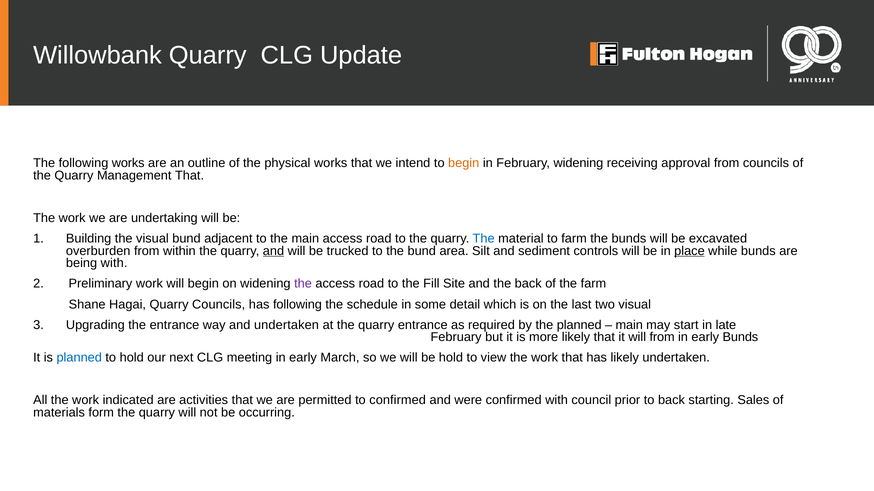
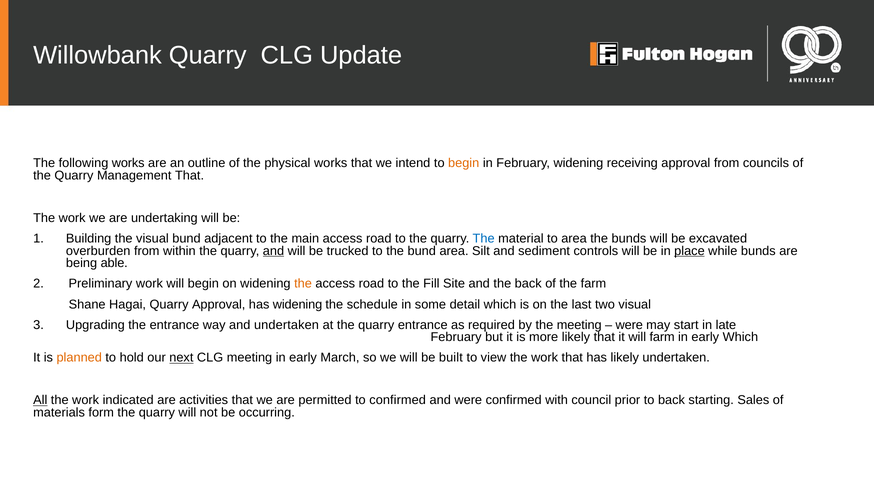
to farm: farm -> area (574, 239)
being with: with -> able (114, 264)
the colour: purple -> orange (303, 284)
Quarry Councils: Councils -> Approval (219, 305)
has following: following -> widening (298, 305)
the planned: planned -> meeting (579, 325)
main: main -> were (629, 325)
will from: from -> farm (662, 338)
early Bunds: Bunds -> Which (740, 338)
planned colour: blue -> orange (79, 358)
next underline: none -> present (181, 358)
be hold: hold -> built (451, 358)
All underline: none -> present (40, 401)
